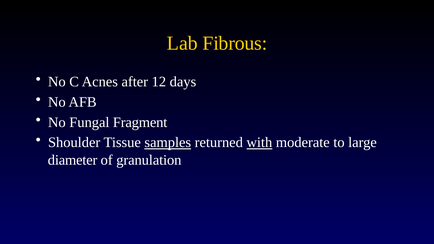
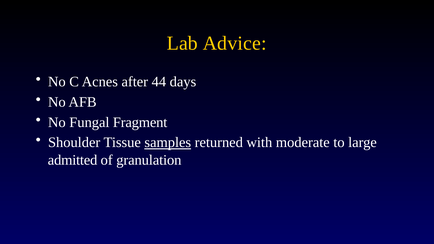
Fibrous: Fibrous -> Advice (235, 43)
12: 12 -> 44 (159, 82)
with underline: present -> none (259, 143)
diameter: diameter -> admitted (73, 160)
